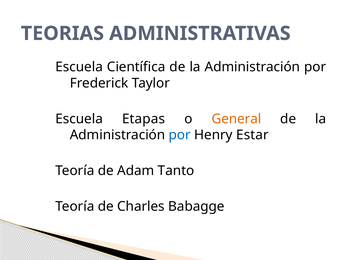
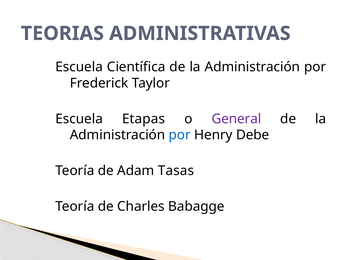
General colour: orange -> purple (236, 119)
Estar: Estar -> Debe (253, 135)
Tanto: Tanto -> Tasas (176, 171)
